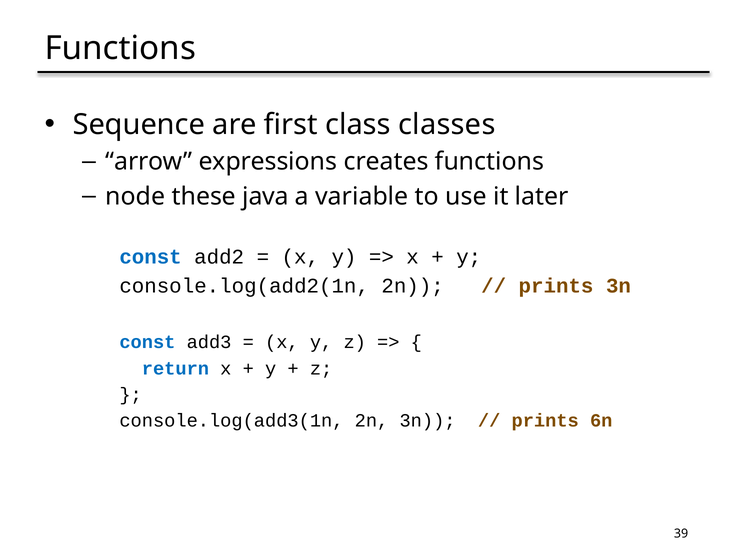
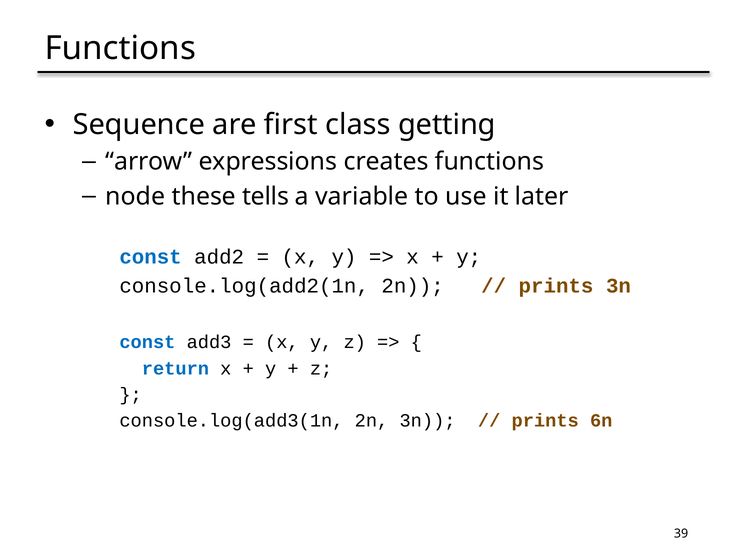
classes: classes -> getting (447, 125)
java: java -> tells (266, 197)
